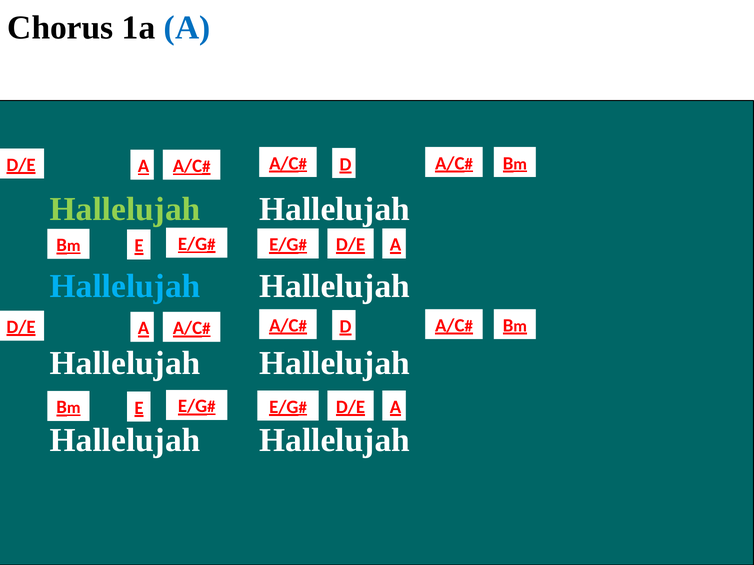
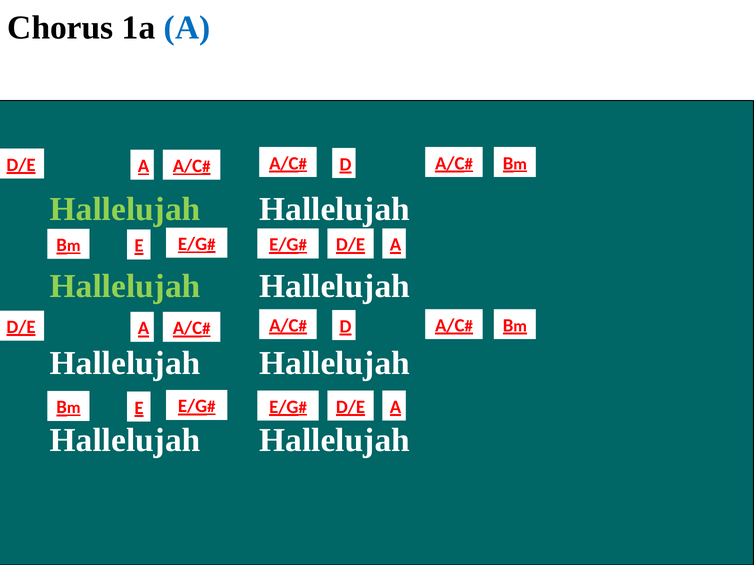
Hallelujah colour: light blue -> light green (125, 287)
